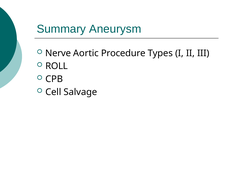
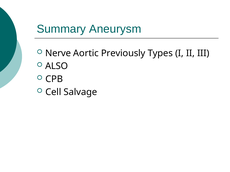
Procedure: Procedure -> Previously (123, 53)
ROLL: ROLL -> ALSO (57, 66)
